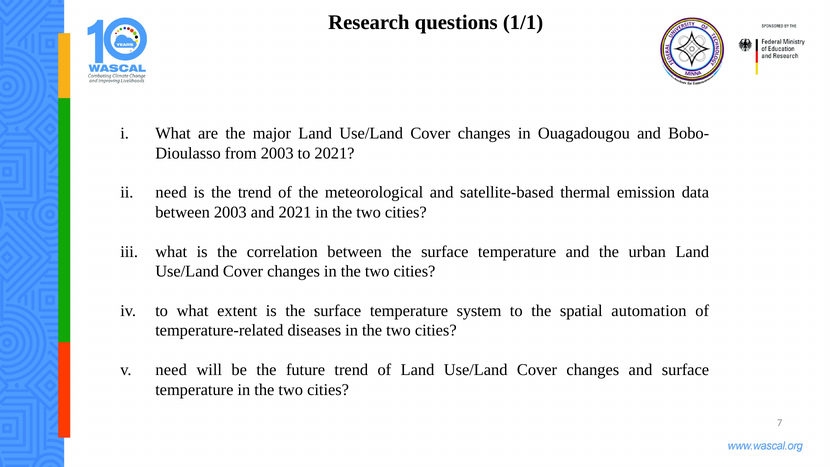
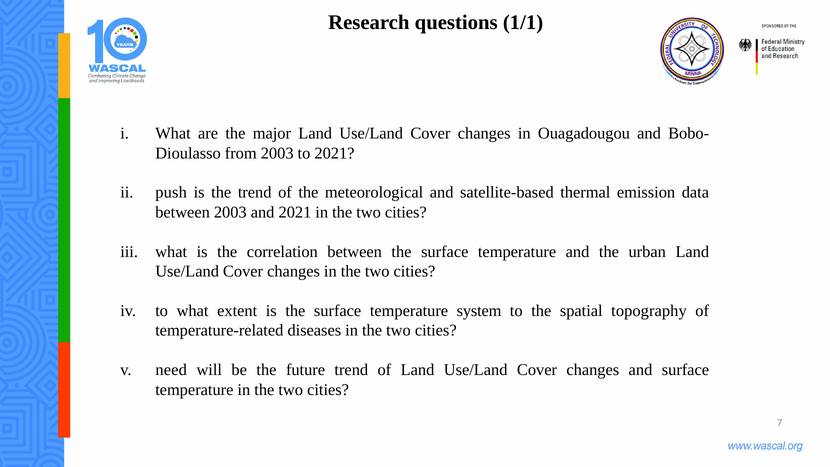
need: need -> push (171, 192)
automation: automation -> topography (649, 311)
